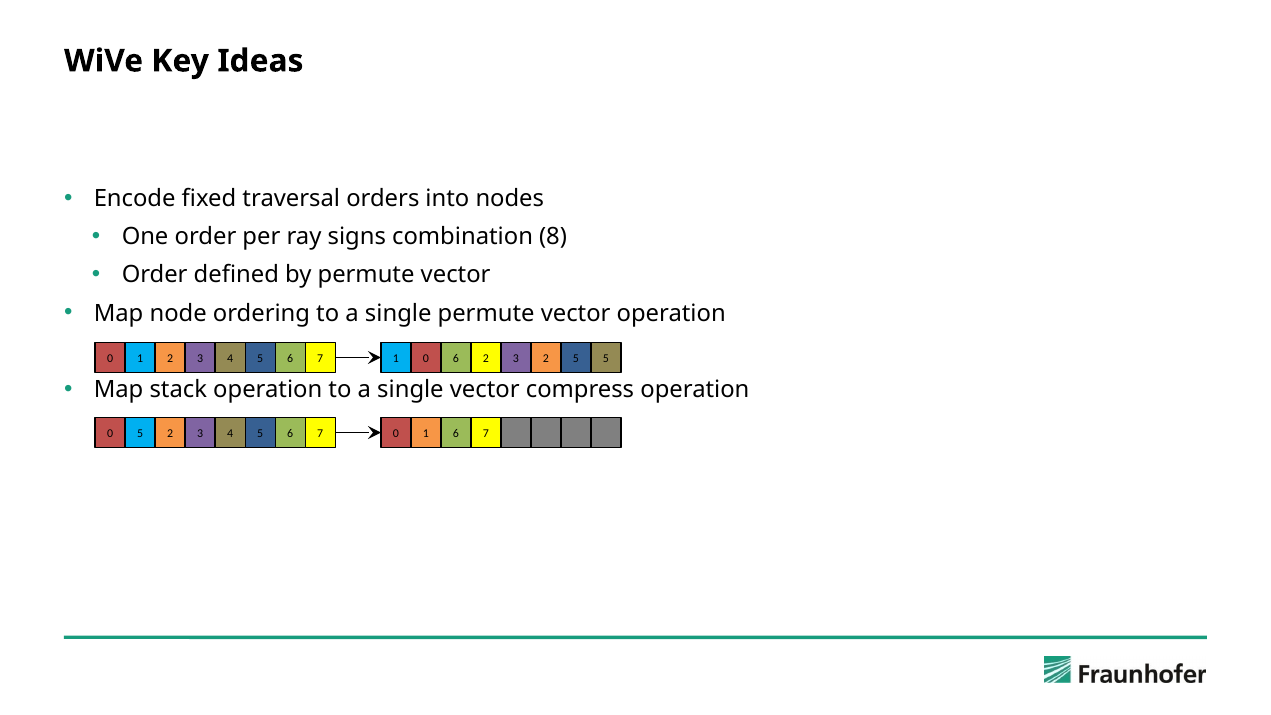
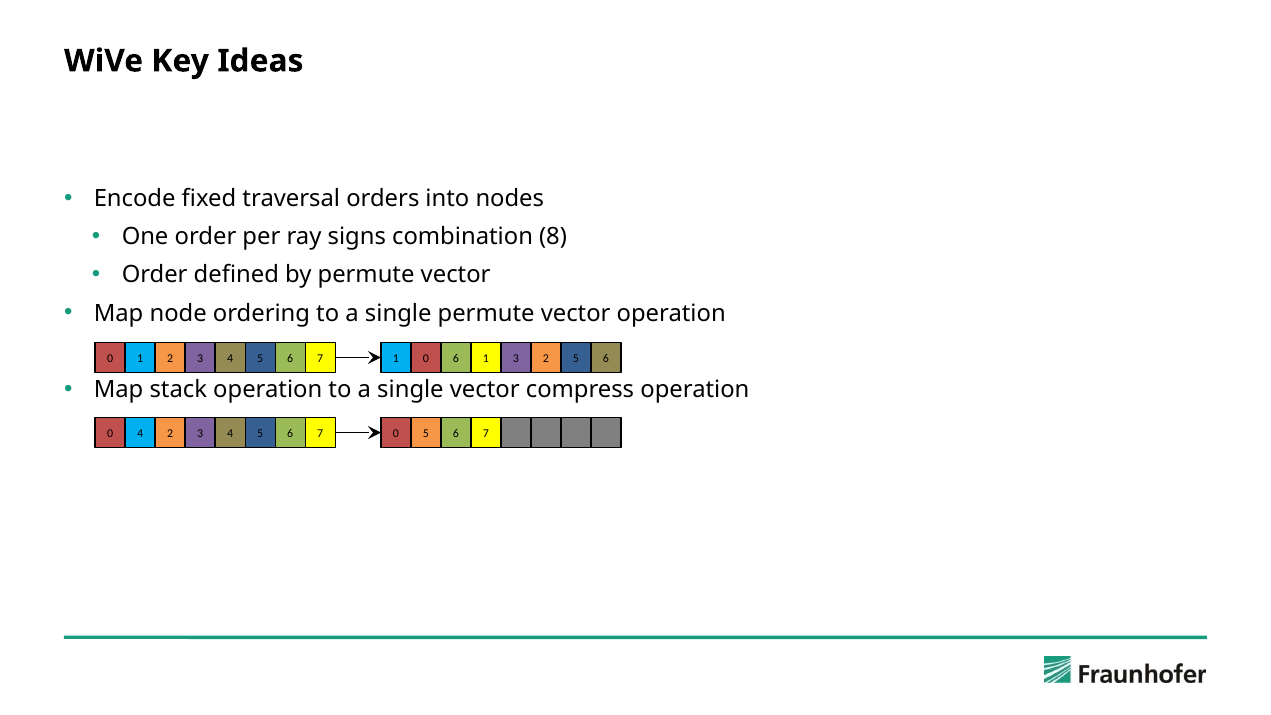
6 2: 2 -> 1 (486, 358)
2 5 5: 5 -> 6 (606, 358)
0 5: 5 -> 4 (140, 433)
7 0 1: 1 -> 5 (426, 433)
